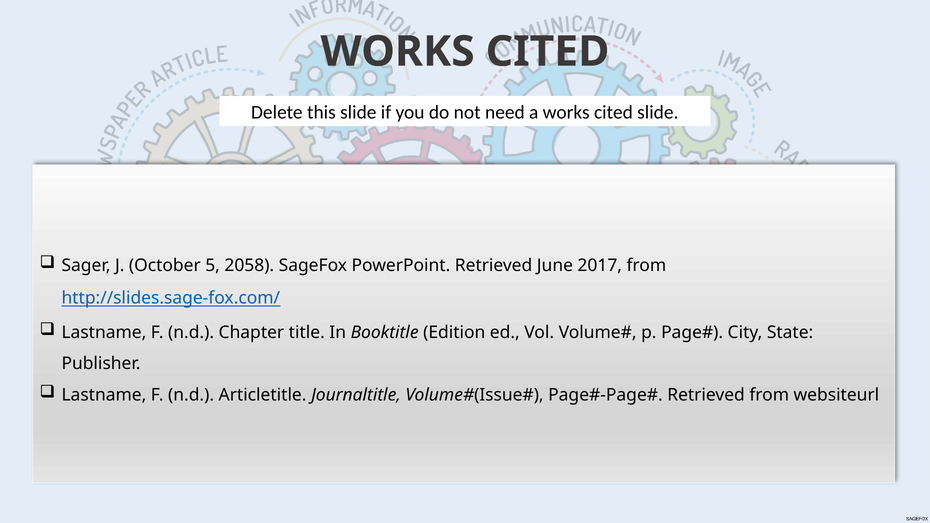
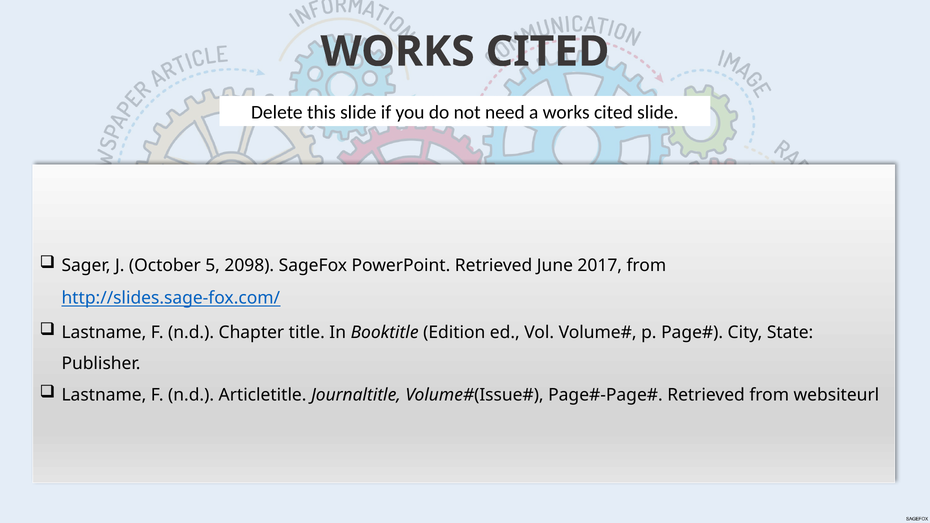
2058: 2058 -> 2098 (249, 265)
